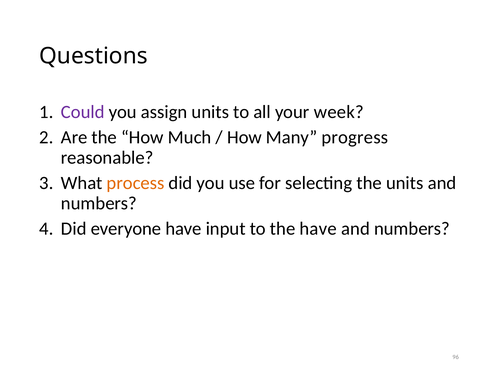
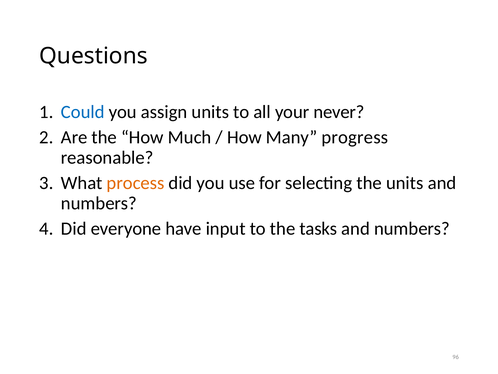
Could colour: purple -> blue (83, 112)
week: week -> never (339, 112)
the have: have -> tasks (318, 228)
